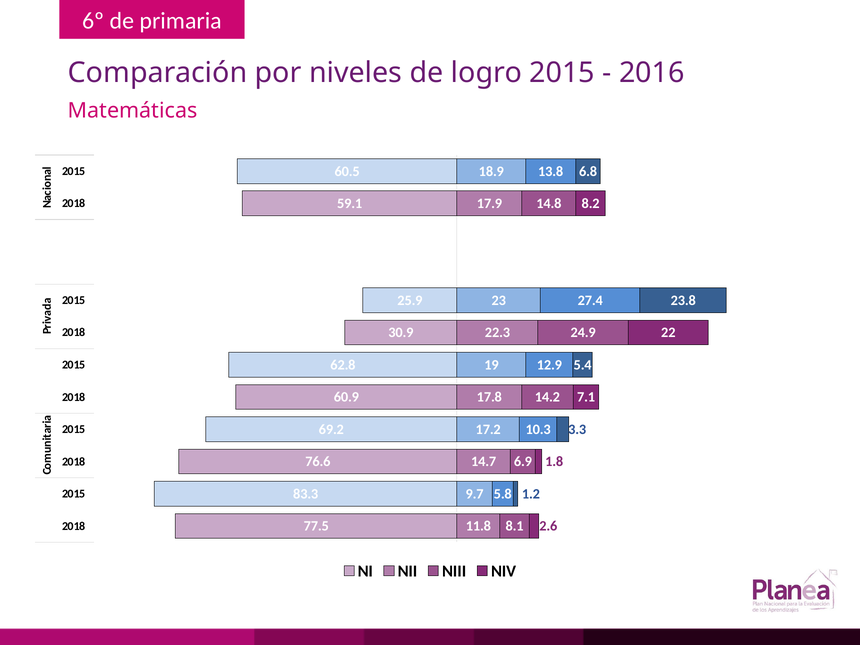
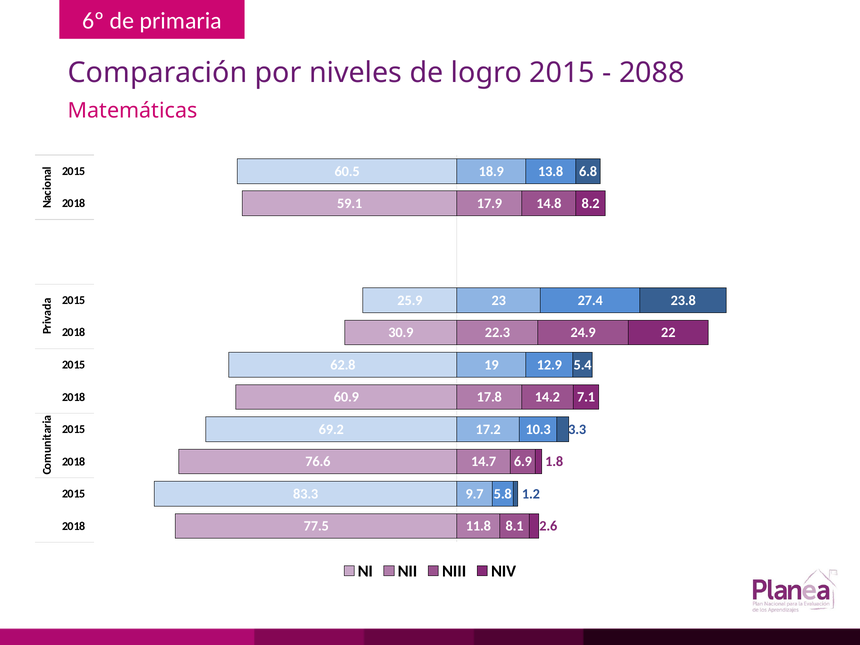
2016: 2016 -> 2088 (652, 73)
